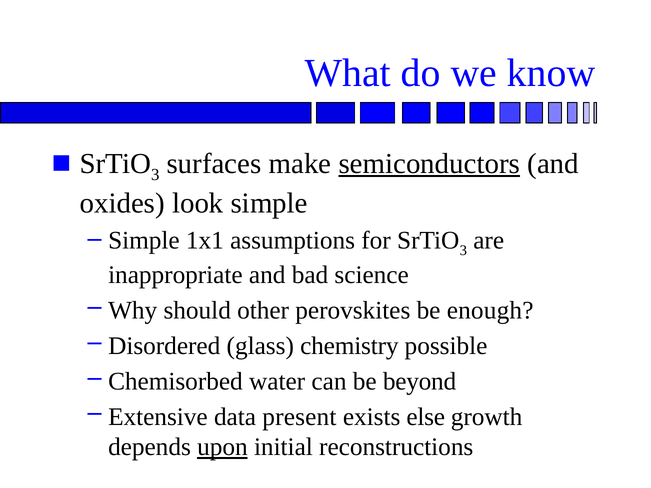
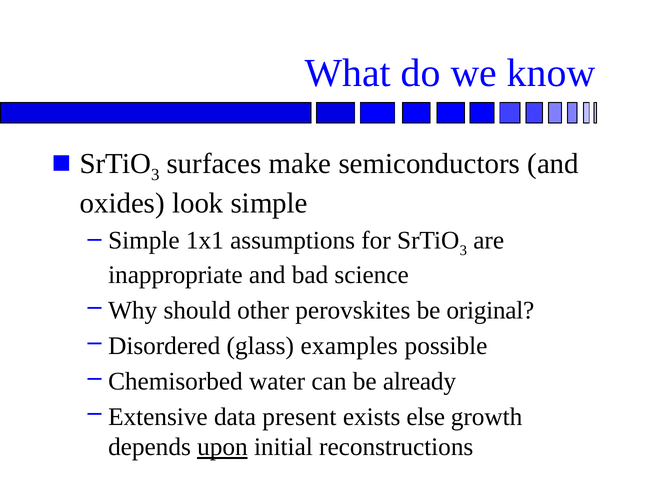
semiconductors underline: present -> none (429, 164)
enough: enough -> original (490, 311)
chemistry: chemistry -> examples (349, 346)
beyond: beyond -> already (420, 381)
